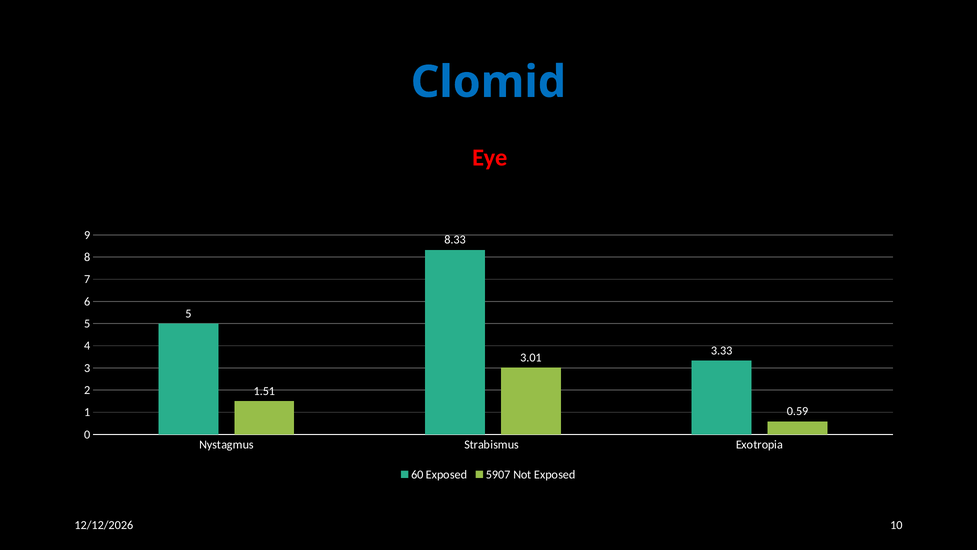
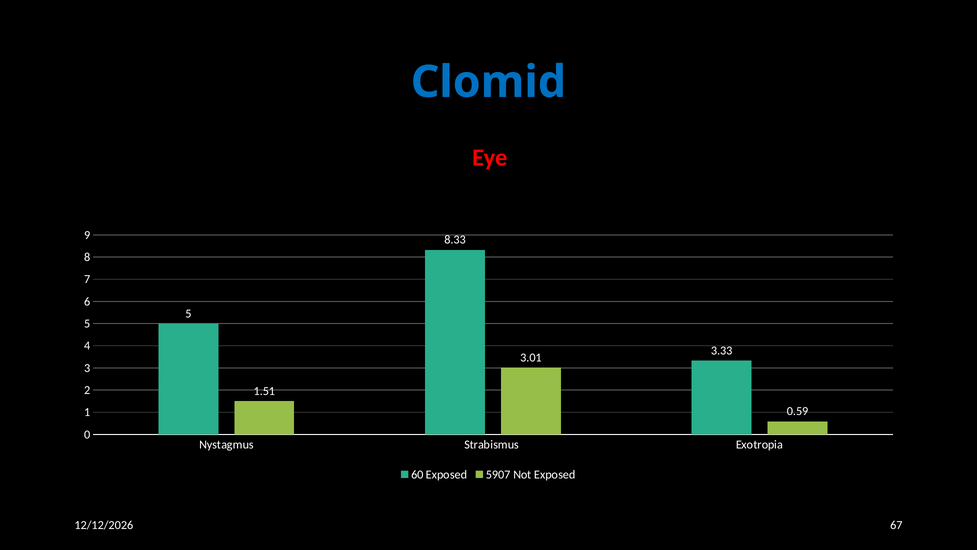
10: 10 -> 67 (896, 525)
